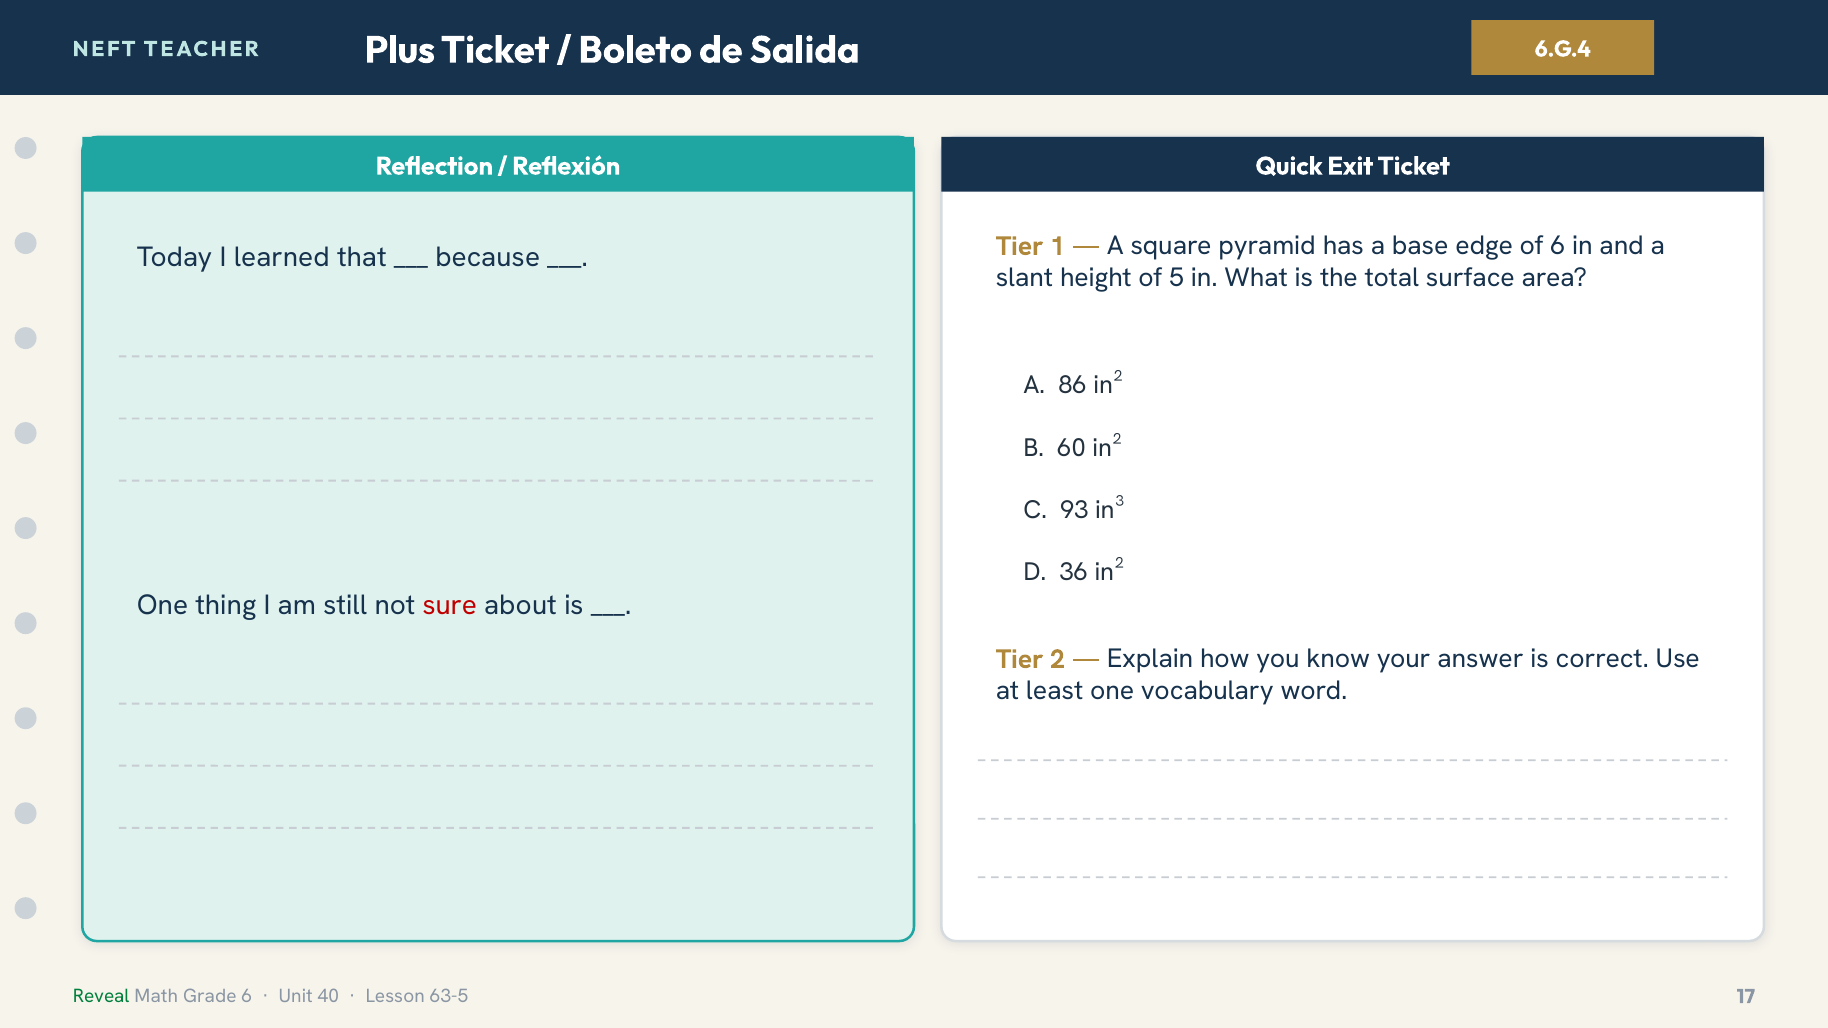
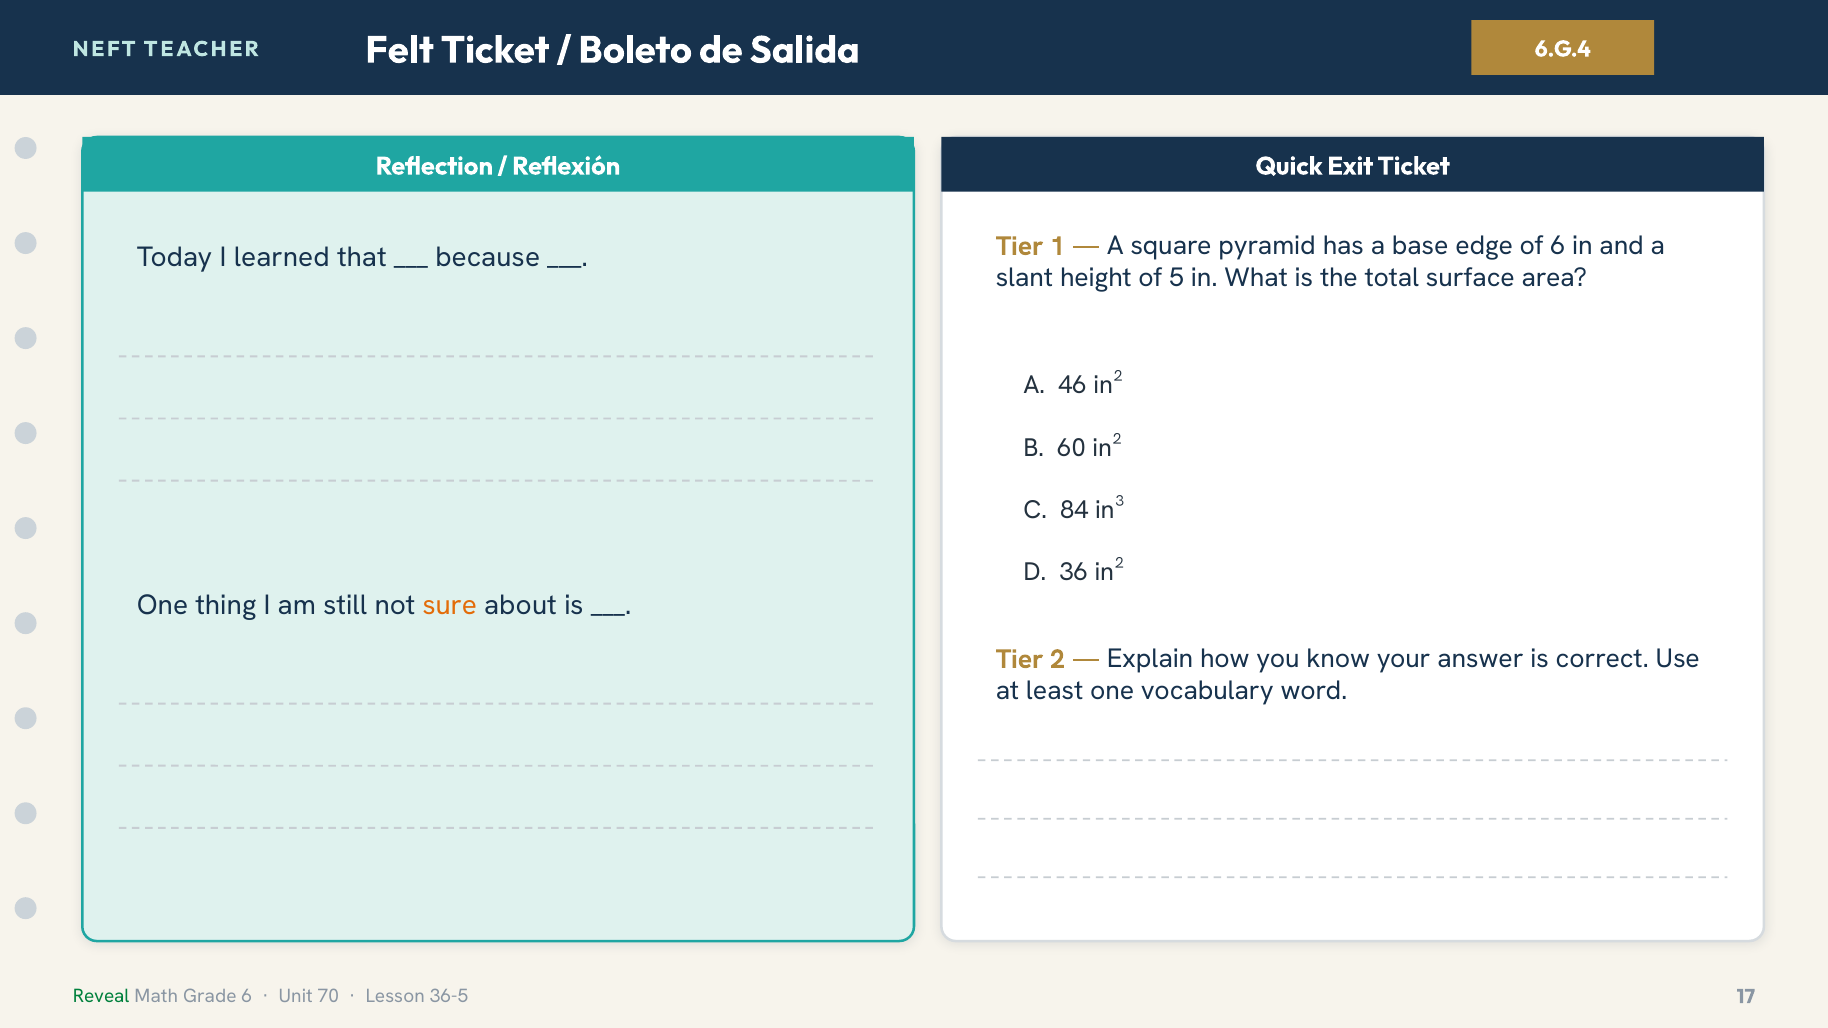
Plus: Plus -> Felt (400, 50)
86: 86 -> 46 (1073, 386)
93: 93 -> 84 (1074, 510)
sure colour: red -> orange (450, 605)
40: 40 -> 70 (328, 997)
63-5: 63-5 -> 36-5 (449, 997)
